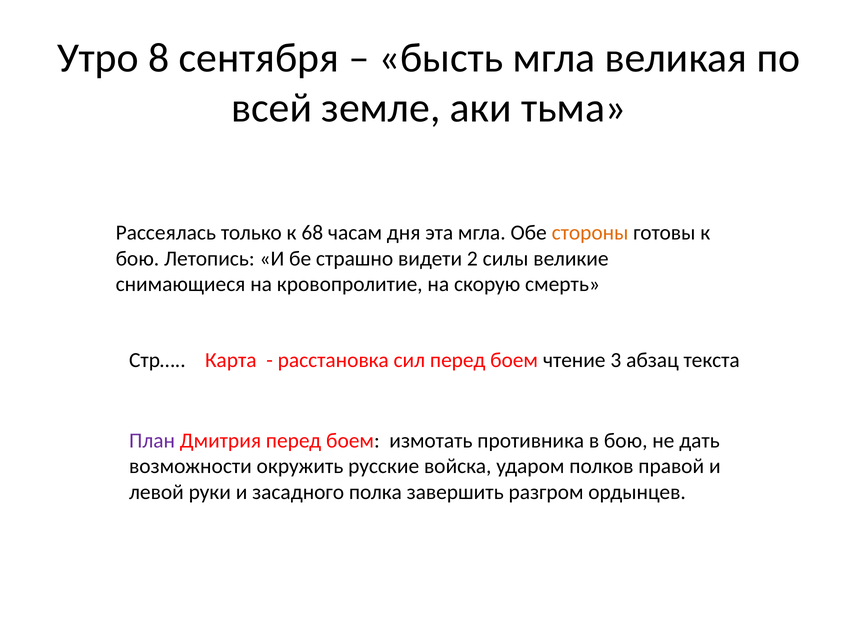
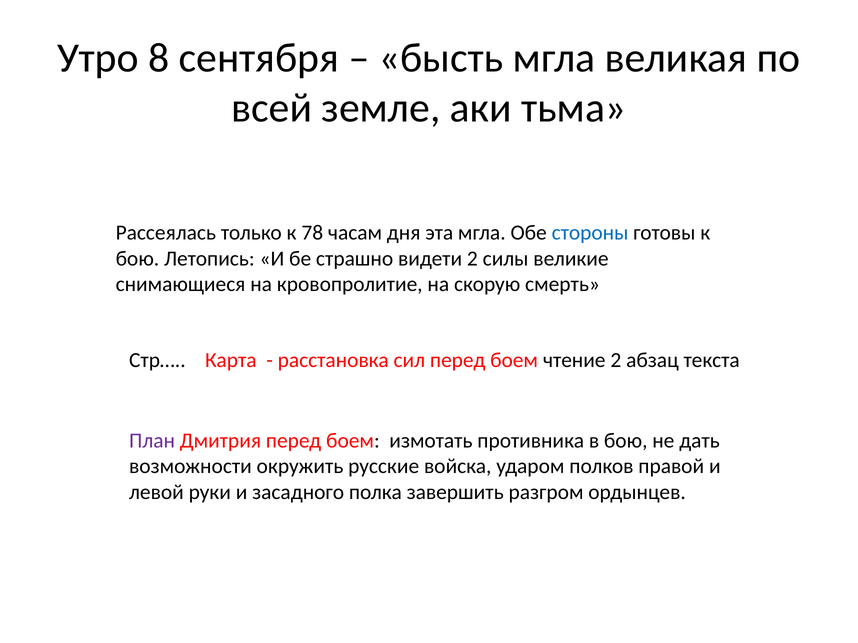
68: 68 -> 78 (312, 233)
стороны colour: orange -> blue (590, 233)
чтение 3: 3 -> 2 (616, 360)
